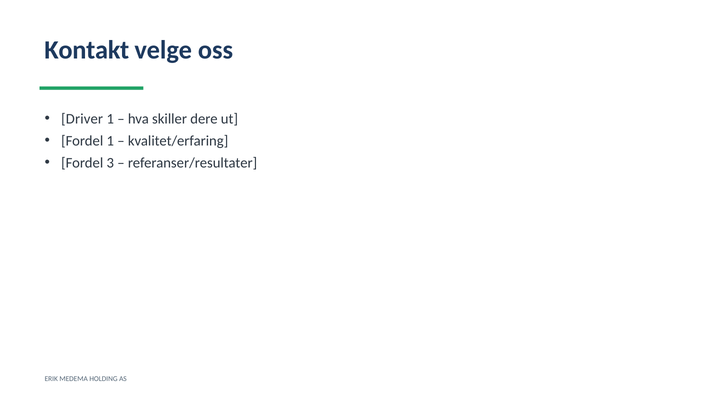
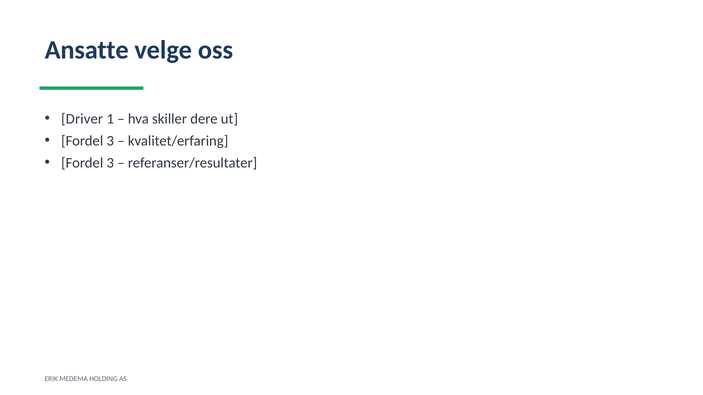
Kontakt: Kontakt -> Ansatte (87, 50)
1: 1 -> 3 (110, 141)
